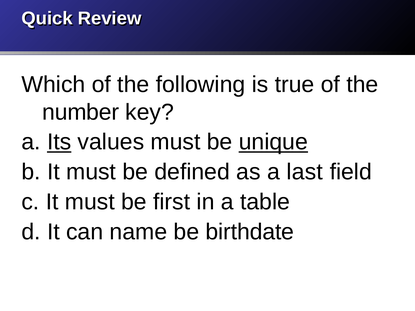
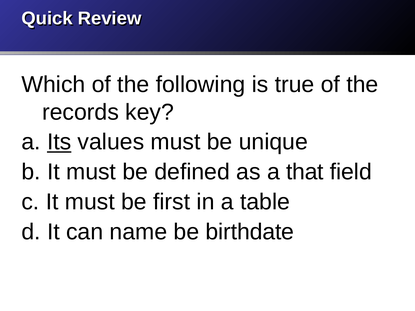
number: number -> records (81, 112)
unique underline: present -> none (273, 142)
last: last -> that (305, 172)
